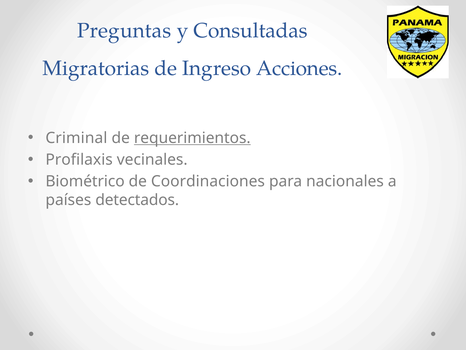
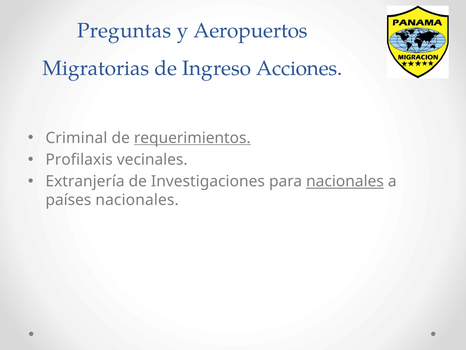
Consultadas: Consultadas -> Aeropuertos (251, 31)
Biométrico: Biométrico -> Extranjería (85, 181)
Coordinaciones: Coordinaciones -> Investigaciones (208, 181)
nacionales underline: none -> present (345, 181)
países detectados: detectados -> nacionales (137, 200)
